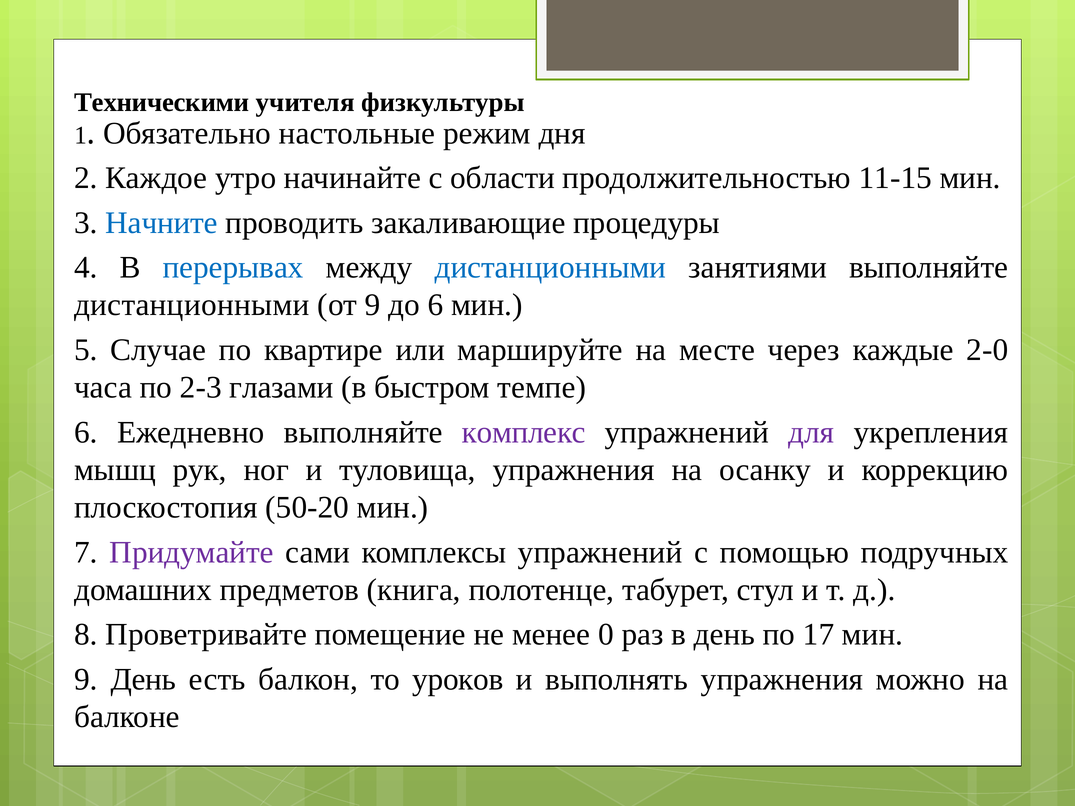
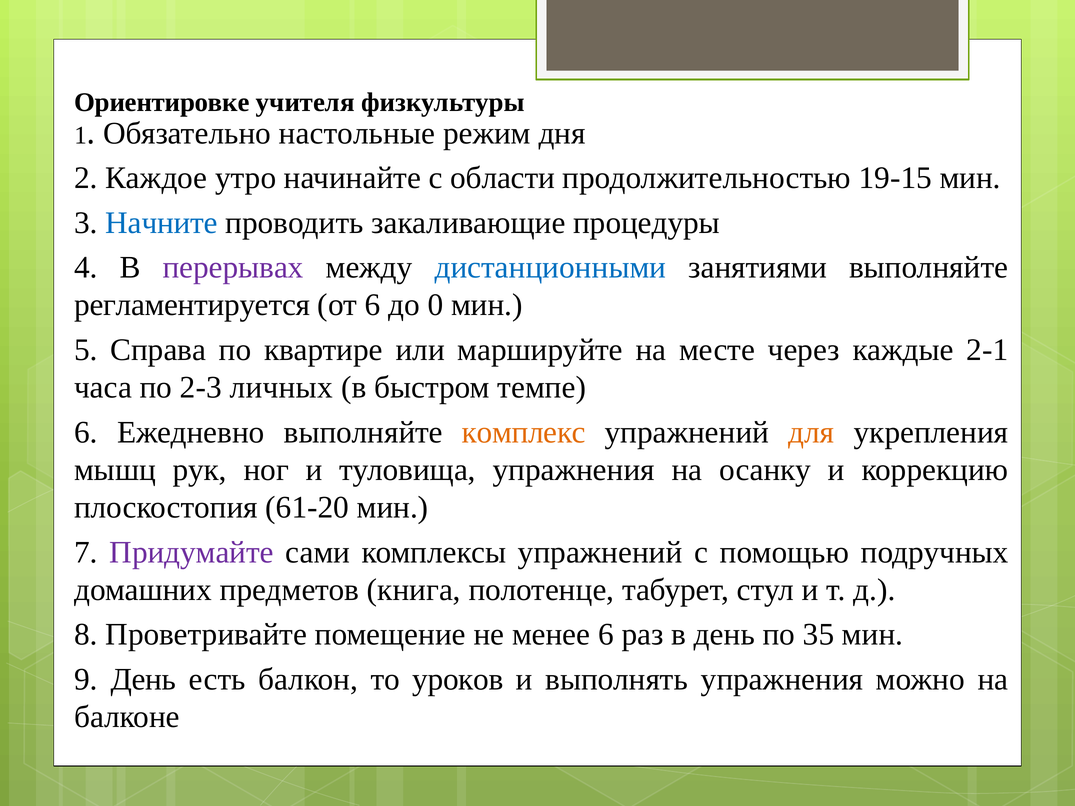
Техническими: Техническими -> Ориентировке (162, 102)
11-15: 11-15 -> 19-15 (895, 178)
перерывах colour: blue -> purple (233, 268)
дистанционными: дистанционными -> регламентируется (192, 305)
от 9: 9 -> 6 (373, 305)
до 6: 6 -> 0 (435, 305)
Случае: Случае -> Справа (158, 350)
2-0: 2-0 -> 2-1 (987, 350)
глазами: глазами -> личных (281, 388)
комплекс colour: purple -> orange (524, 432)
для colour: purple -> orange (811, 432)
50-20: 50-20 -> 61-20 (307, 508)
менее 0: 0 -> 6 (606, 635)
17: 17 -> 35 (819, 635)
